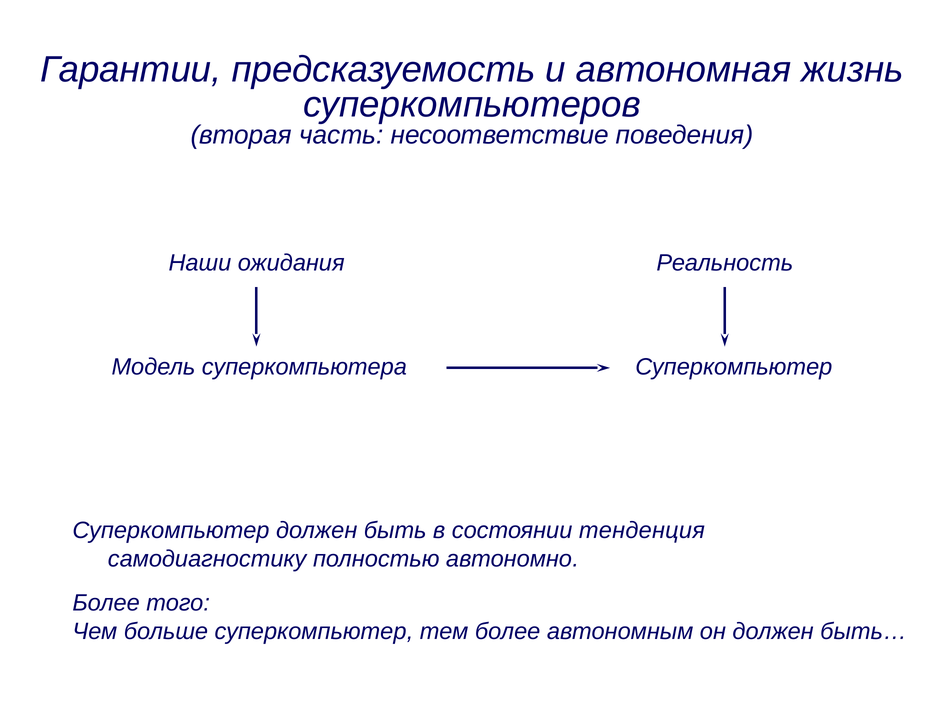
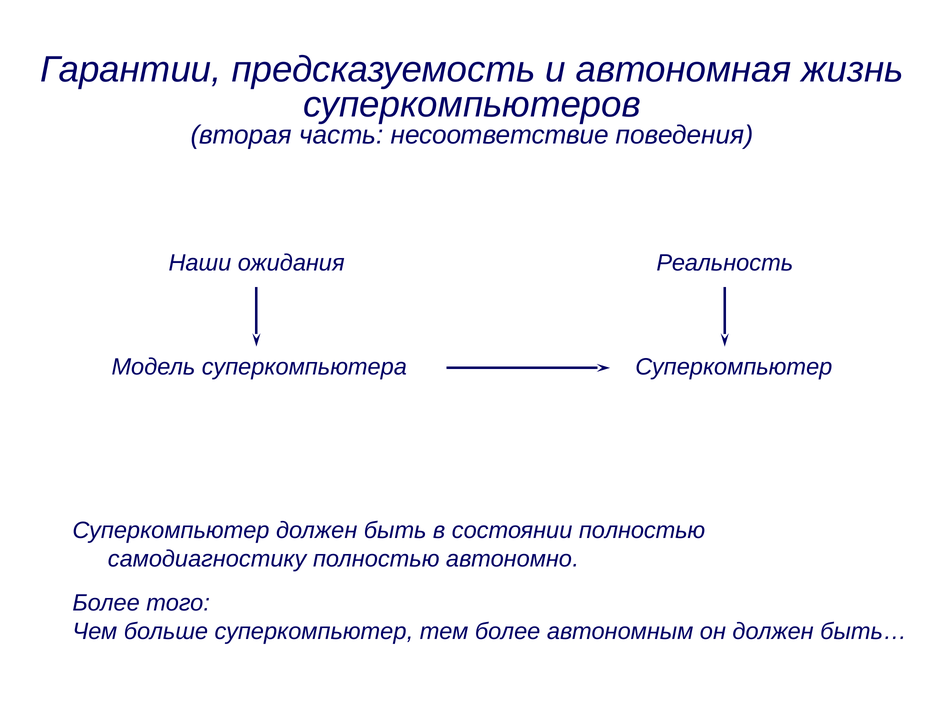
состоянии тенденция: тенденция -> полностью (642, 531)
